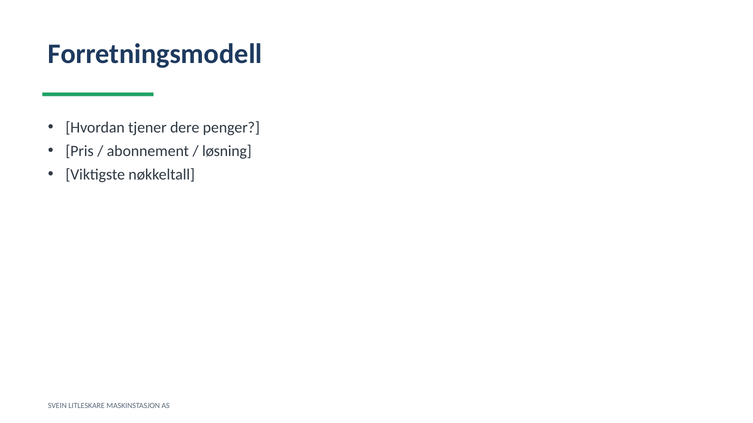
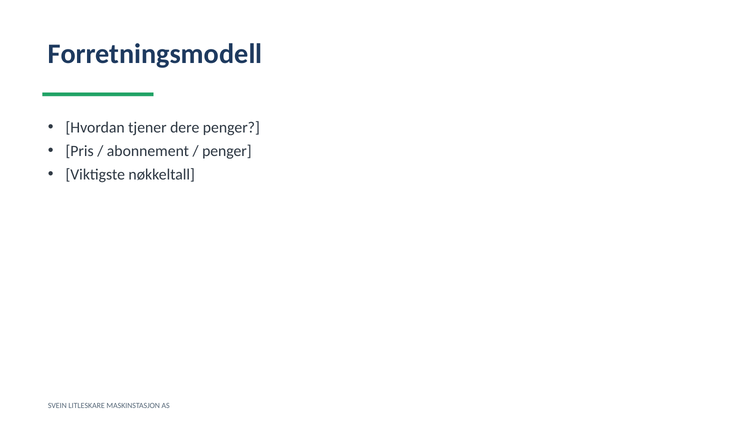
løsning: løsning -> penger (227, 151)
